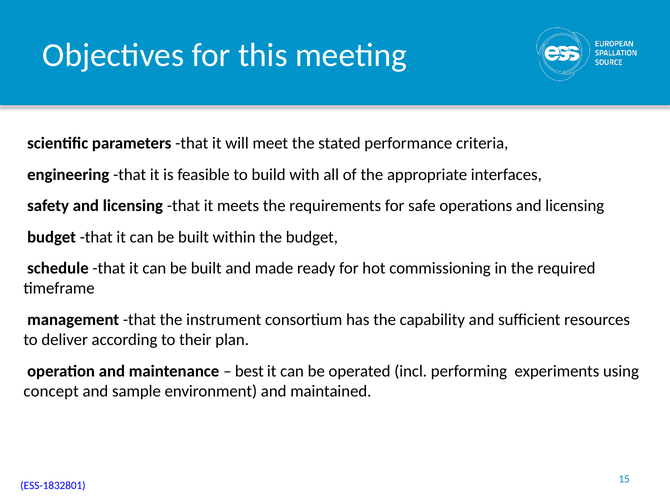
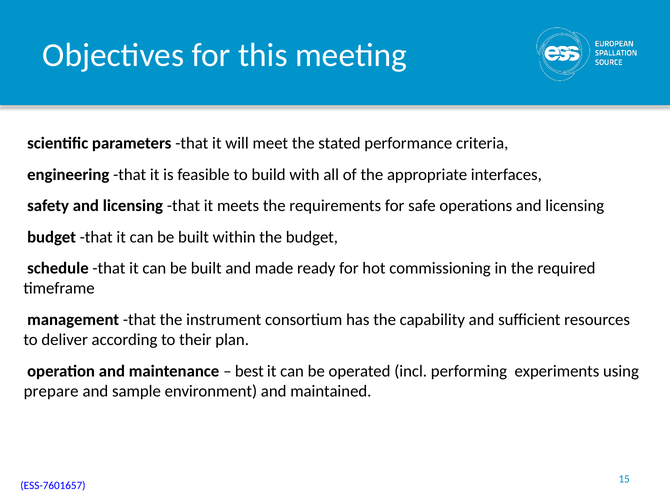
concept: concept -> prepare (51, 391)
ESS-1832801: ESS-1832801 -> ESS-7601657 (53, 486)
